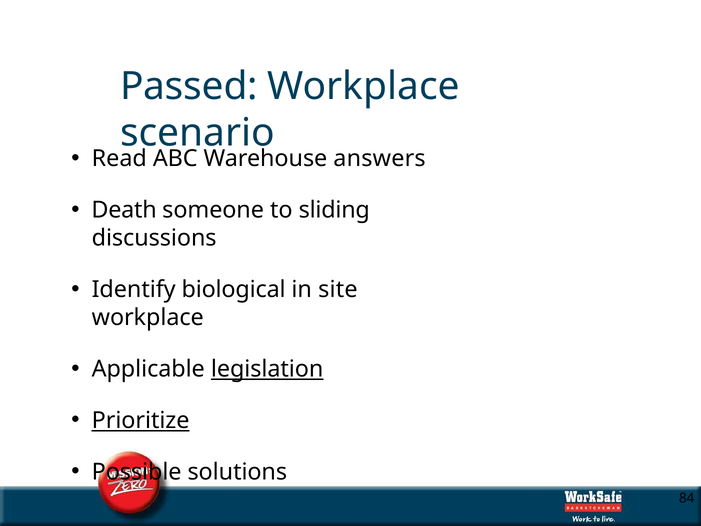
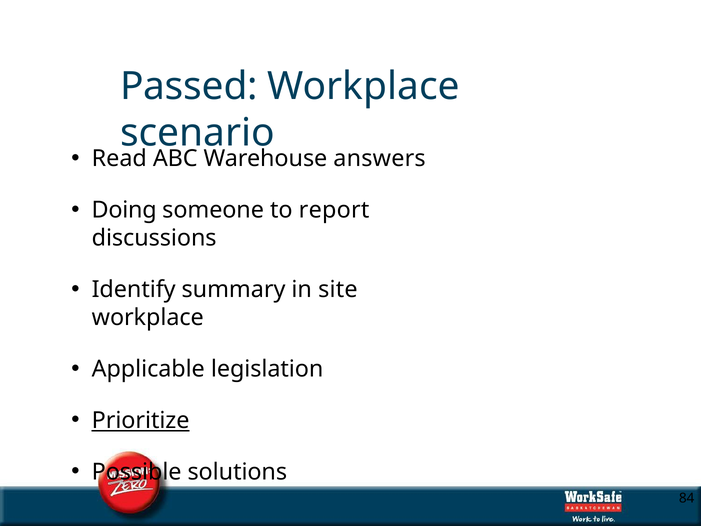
Death: Death -> Doing (124, 210)
sliding: sliding -> report (334, 210)
biological: biological -> summary (234, 289)
legislation underline: present -> none (267, 369)
